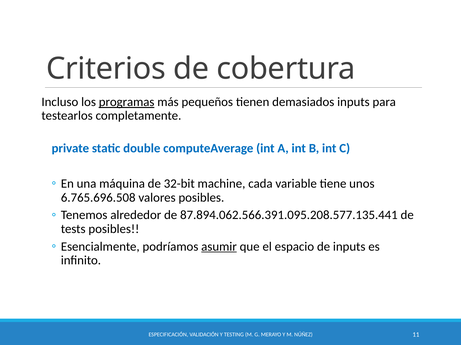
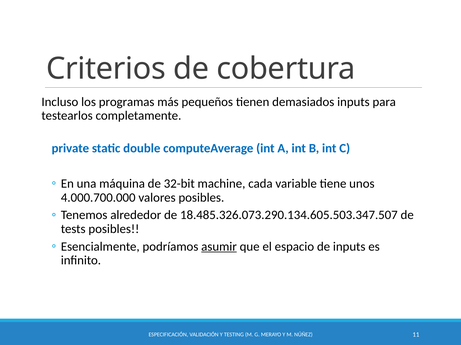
programas underline: present -> none (127, 102)
6.765.696.508: 6.765.696.508 -> 4.000.700.000 (98, 198)
87.894.062.566.391.095.208.577.135.441: 87.894.062.566.391.095.208.577.135.441 -> 18.485.326.073.290.134.605.503.347.507 (289, 216)
